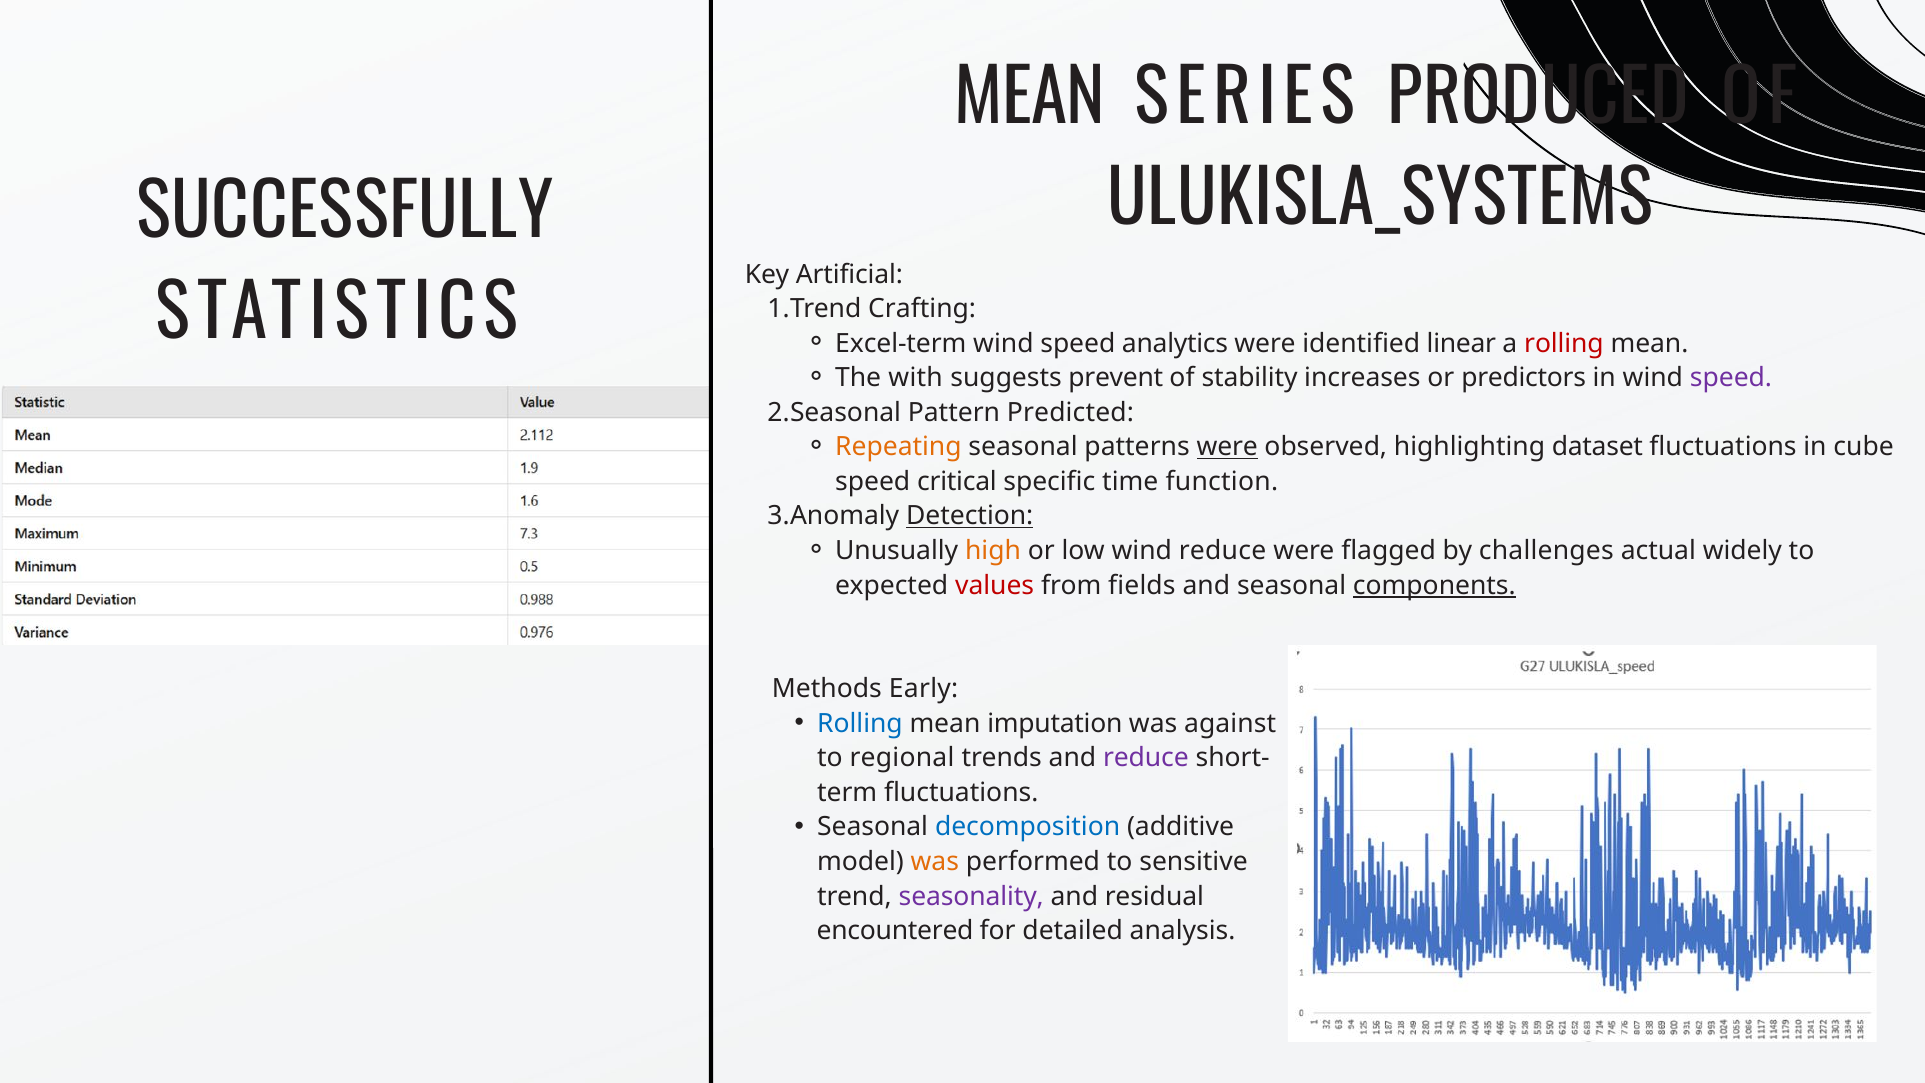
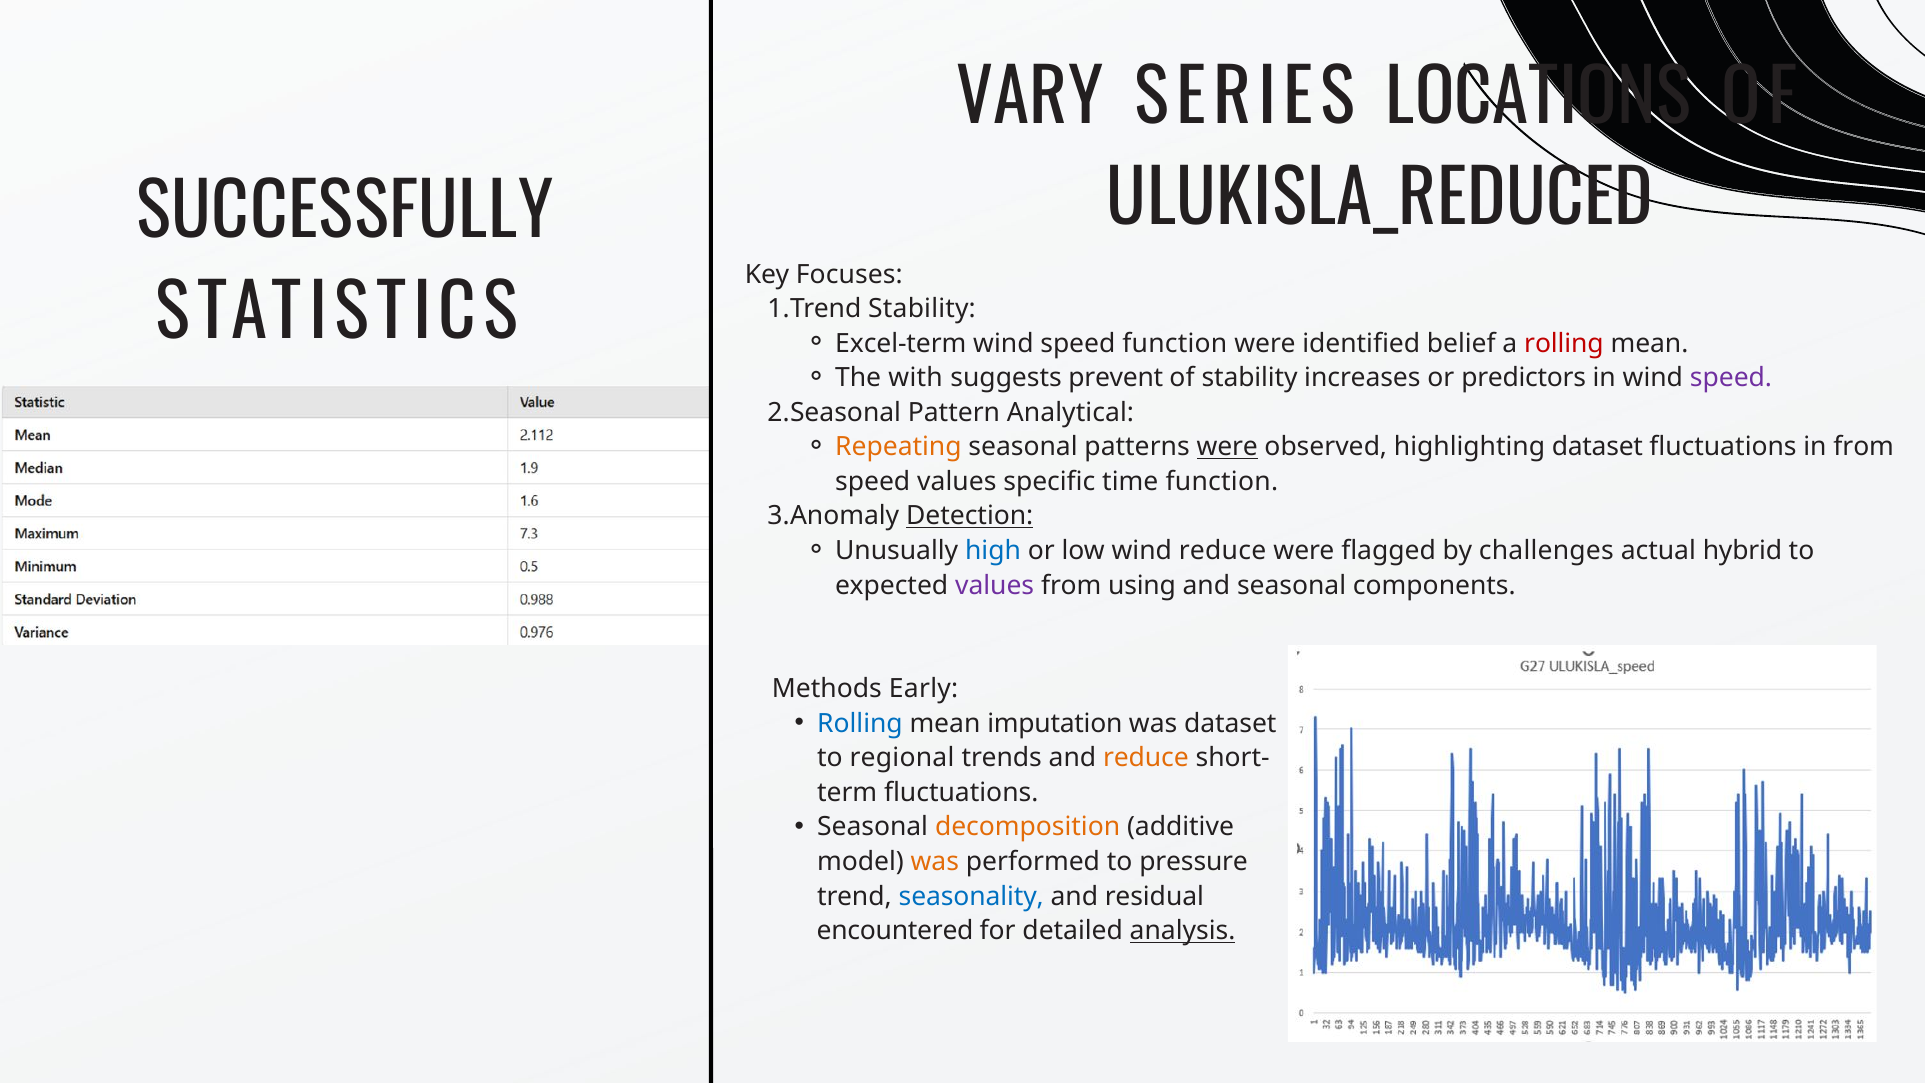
MEAN: MEAN -> VARY (1030, 99)
PRODUCED: PRODUCED -> LOCATIONS (1538, 99)
ULUKISLA_SYSTEMS: ULUKISLA_SYSTEMS -> ULUKISLA_REDUCED (1380, 200)
Artificial: Artificial -> Focuses (849, 274)
Crafting: Crafting -> Stability (922, 309)
speed analytics: analytics -> function (1175, 343)
linear: linear -> belief (1461, 343)
Predicted: Predicted -> Analytical (1070, 412)
in cube: cube -> from (1864, 447)
speed critical: critical -> values (957, 482)
high colour: orange -> blue (993, 551)
widely: widely -> hybrid (1742, 551)
values colour: red -> purple (995, 585)
fields: fields -> using (1142, 585)
components underline: present -> none (1434, 585)
was against: against -> dataset (1230, 723)
reduce colour: purple -> orange (1146, 758)
decomposition colour: blue -> orange (1028, 827)
sensitive: sensitive -> pressure (1194, 862)
seasonality colour: purple -> blue (971, 896)
analysis underline: none -> present (1183, 931)
